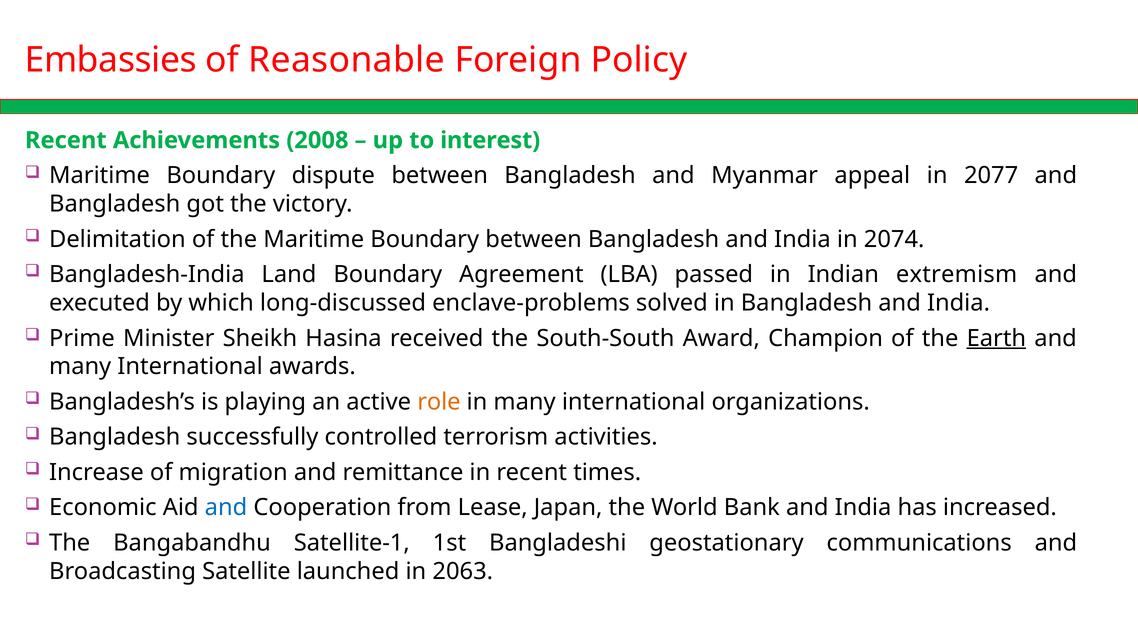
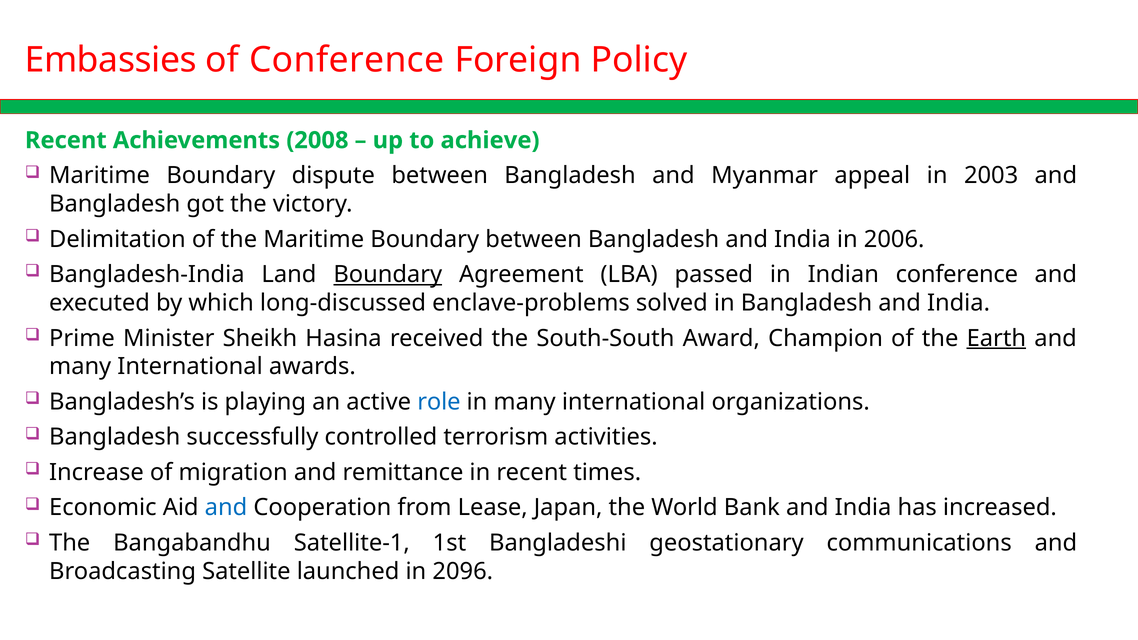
of Reasonable: Reasonable -> Conference (347, 60)
interest: interest -> achieve (490, 140)
2077: 2077 -> 2003 (991, 176)
2074: 2074 -> 2006 (894, 239)
Boundary underline: none -> present (388, 275)
Indian extremism: extremism -> conference (957, 275)
role colour: orange -> blue (439, 402)
2063: 2063 -> 2096 (463, 571)
